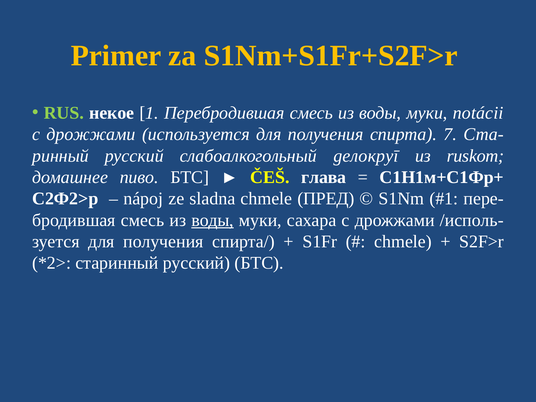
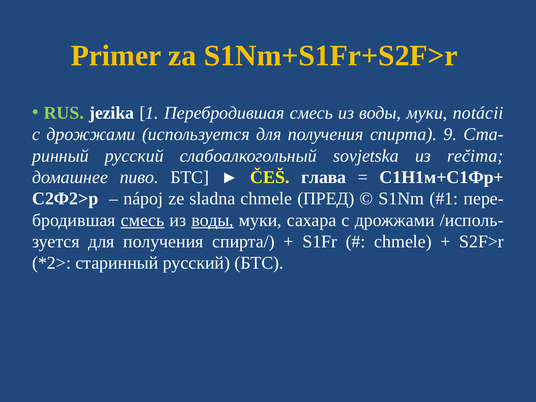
некое: некое -> jezika (112, 113)
7: 7 -> 9 (450, 134)
делокруг: делокруг -> sovjetska (366, 156)
ruskom: ruskom -> rečima (475, 156)
смесь underline: none -> present (142, 220)
